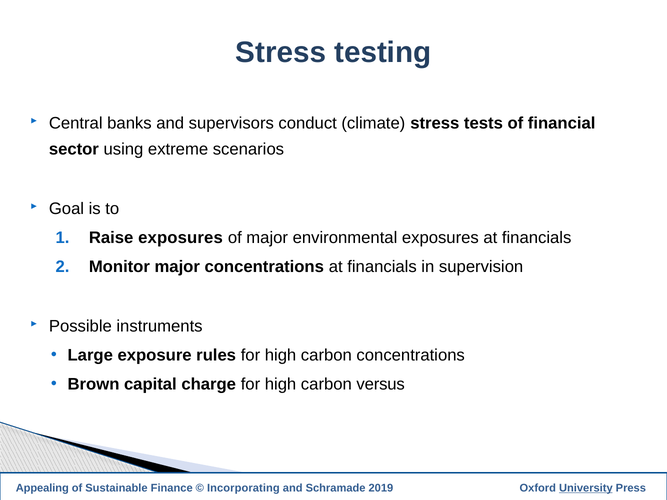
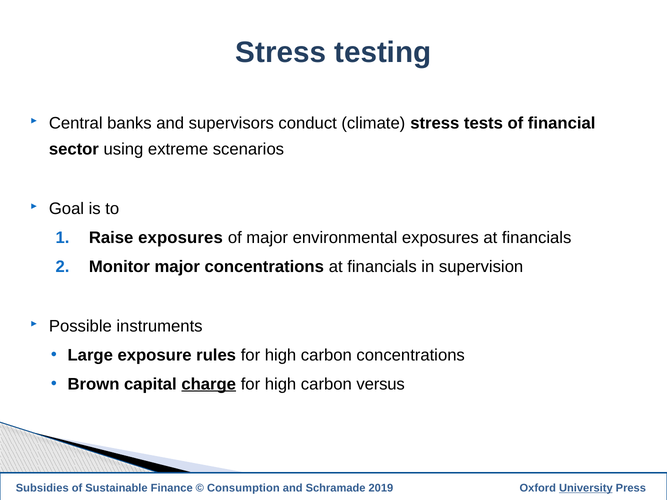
charge underline: none -> present (209, 384)
Appealing: Appealing -> Subsidies (42, 488)
Incorporating: Incorporating -> Consumption (243, 488)
